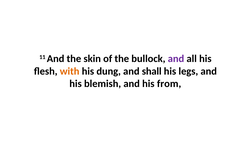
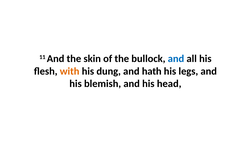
and colour: purple -> blue (176, 59)
shall: shall -> hath (152, 71)
from: from -> head (169, 84)
